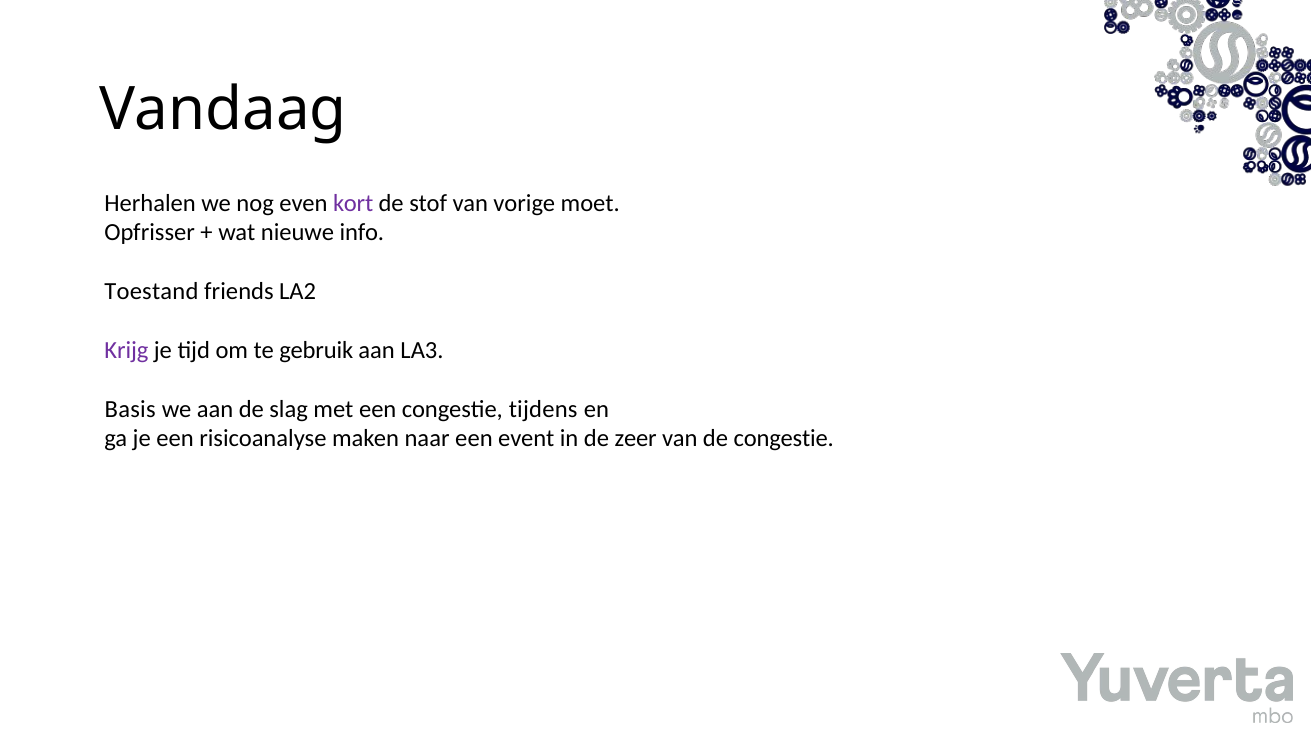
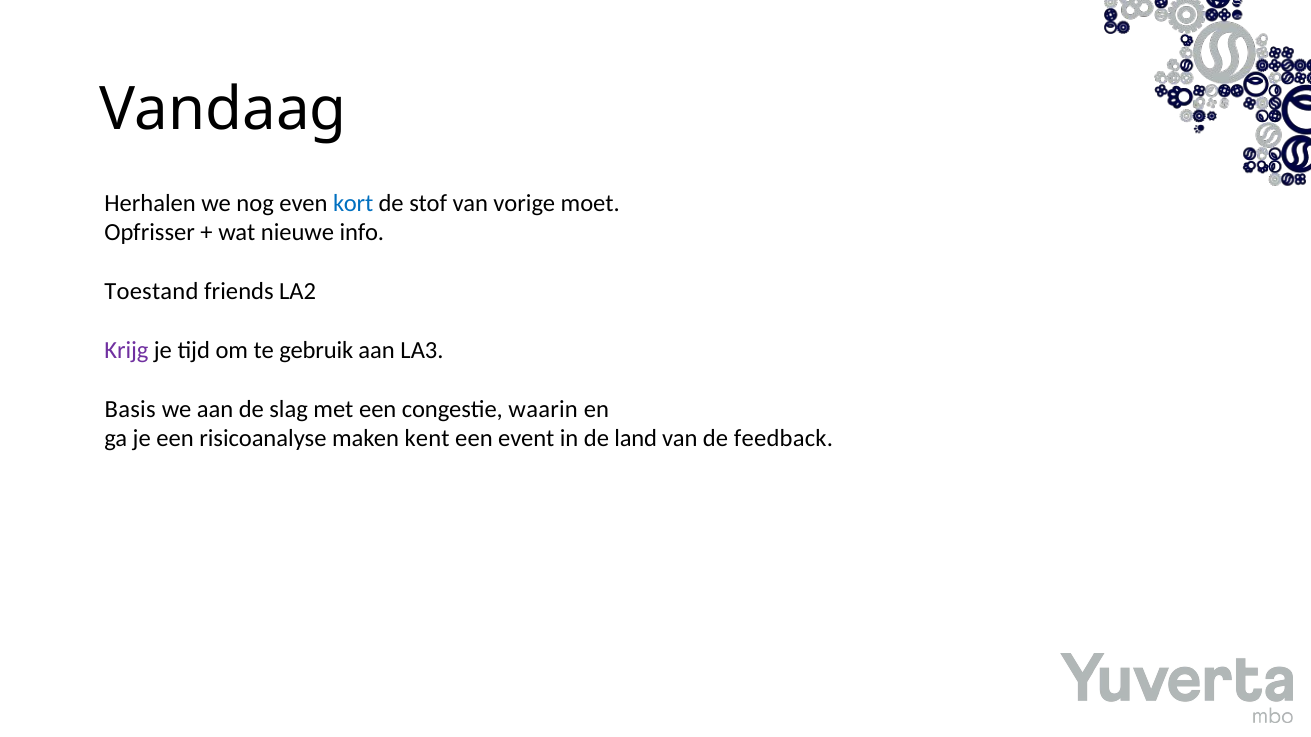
kort colour: purple -> blue (353, 203)
tijdens: tijdens -> waarin (543, 410)
naar: naar -> kent (427, 439)
zeer: zeer -> land (636, 439)
de congestie: congestie -> feedback (783, 439)
